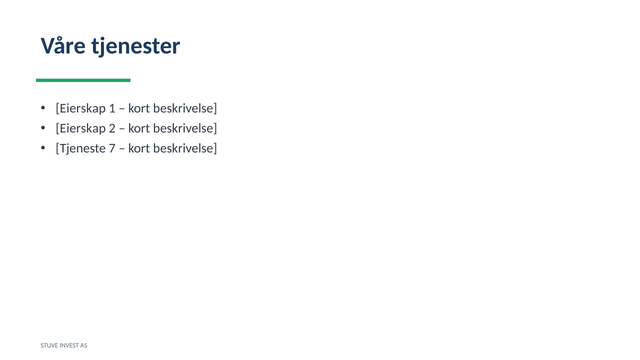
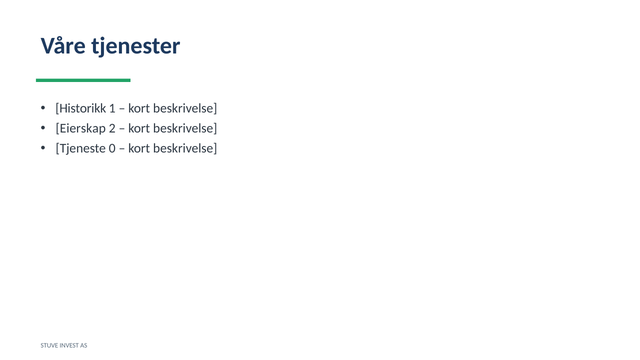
Eierskap: Eierskap -> Historikk (81, 108)
7: 7 -> 0 (112, 148)
